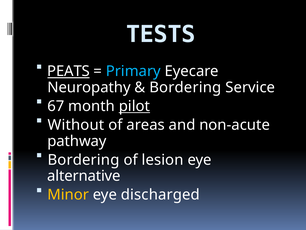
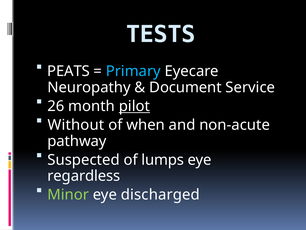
PEATS underline: present -> none (69, 71)
Bordering: Bordering -> Document (185, 87)
67: 67 -> 26 (56, 106)
areas: areas -> when (146, 125)
Bordering: Bordering -> Suspected (84, 160)
lesion: lesion -> lumps (163, 160)
alternative: alternative -> regardless (84, 176)
Minor colour: yellow -> light green (68, 194)
